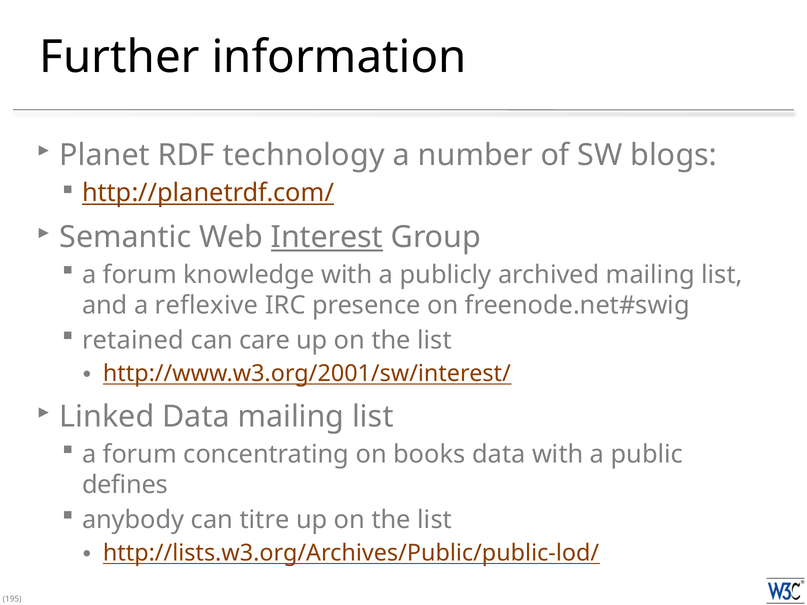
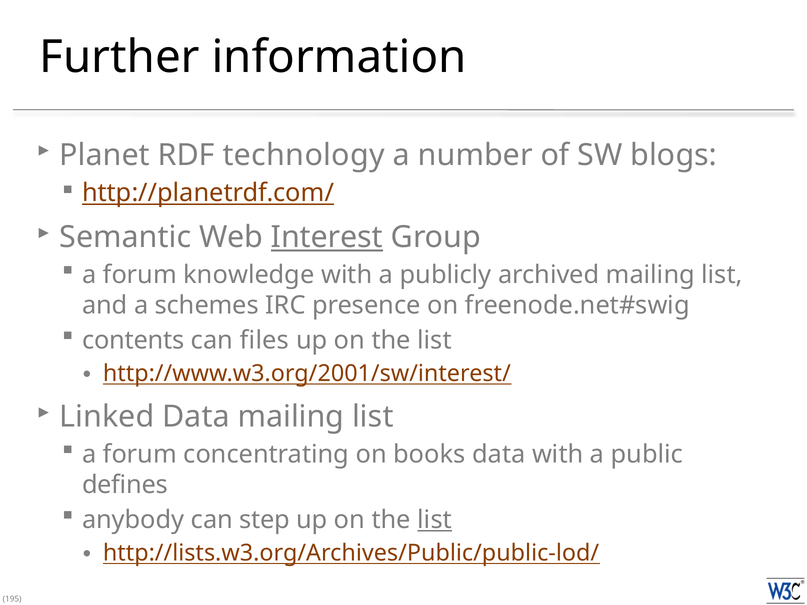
reflexive: reflexive -> schemes (207, 306)
retained: retained -> contents (133, 341)
care: care -> files (264, 341)
titre: titre -> step (265, 520)
list underline: none -> present (435, 520)
